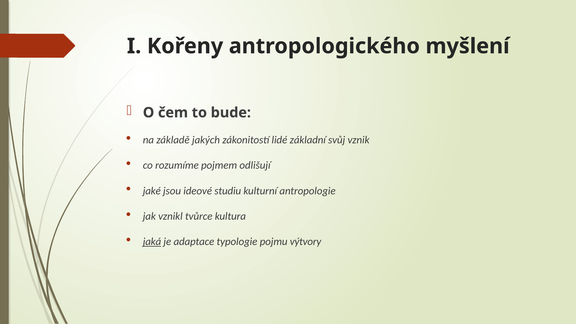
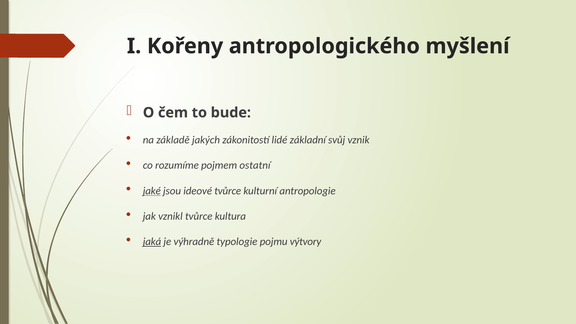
odlišují: odlišují -> ostatní (255, 165)
jaké underline: none -> present (152, 191)
ideové studiu: studiu -> tvůrce (228, 191)
adaptace: adaptace -> výhradně (194, 242)
